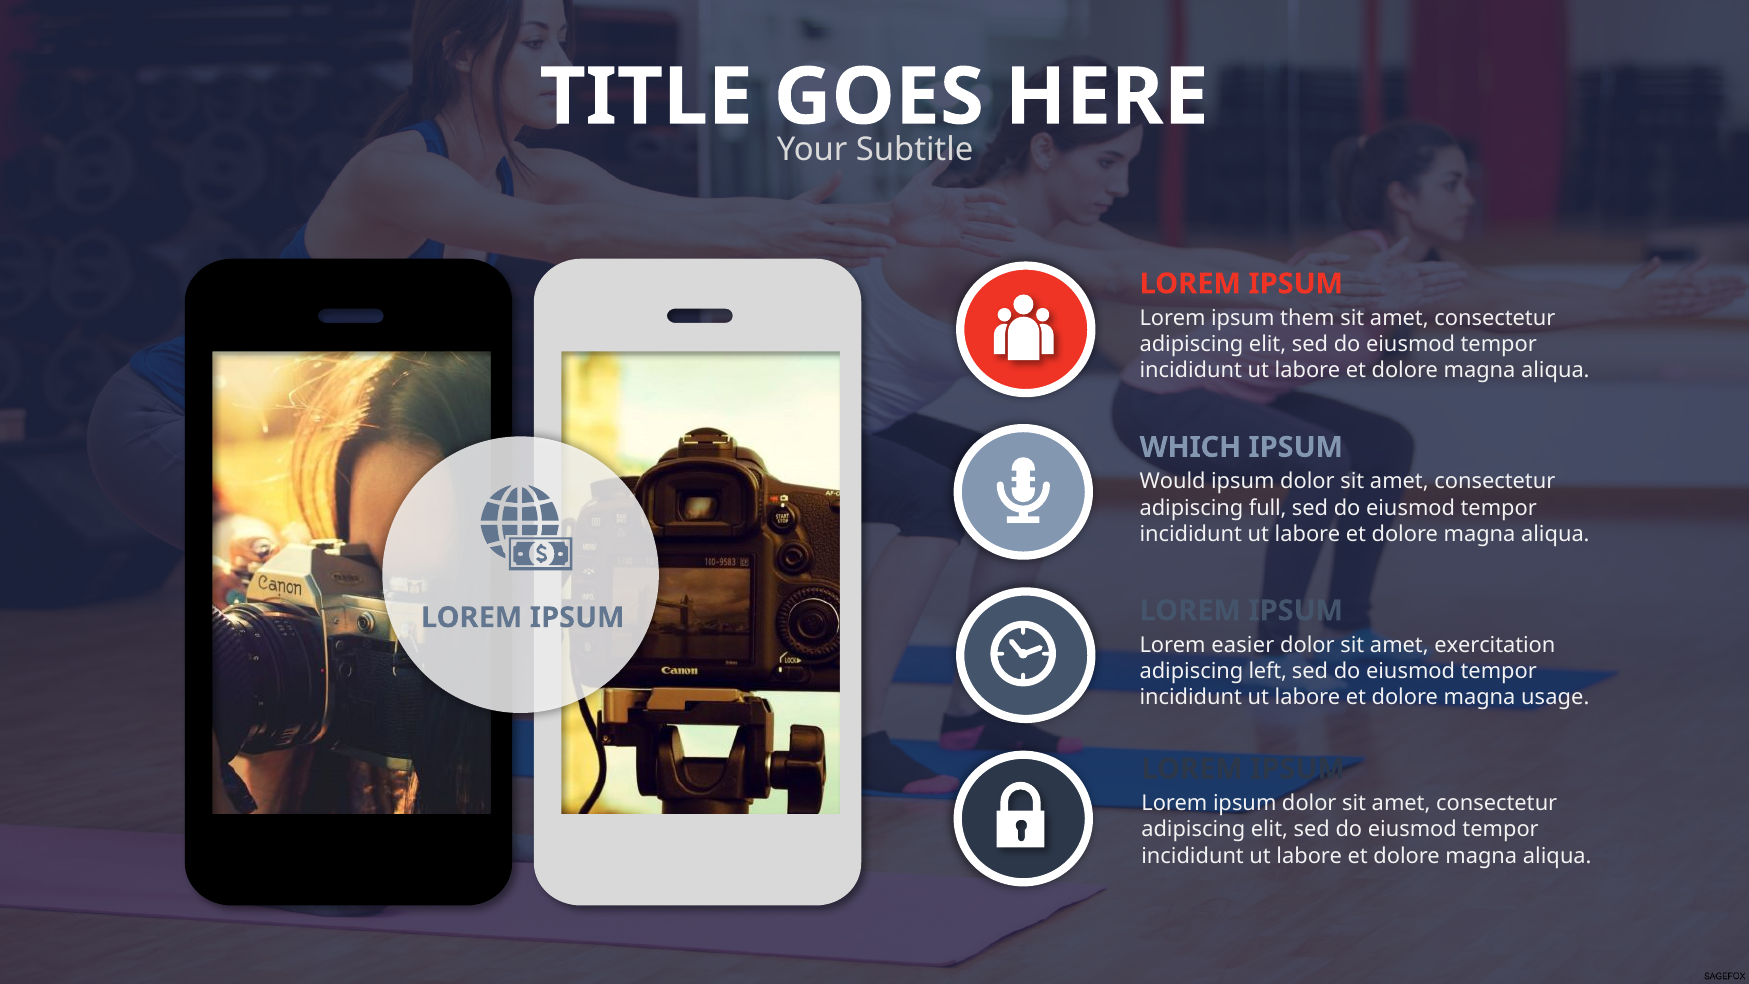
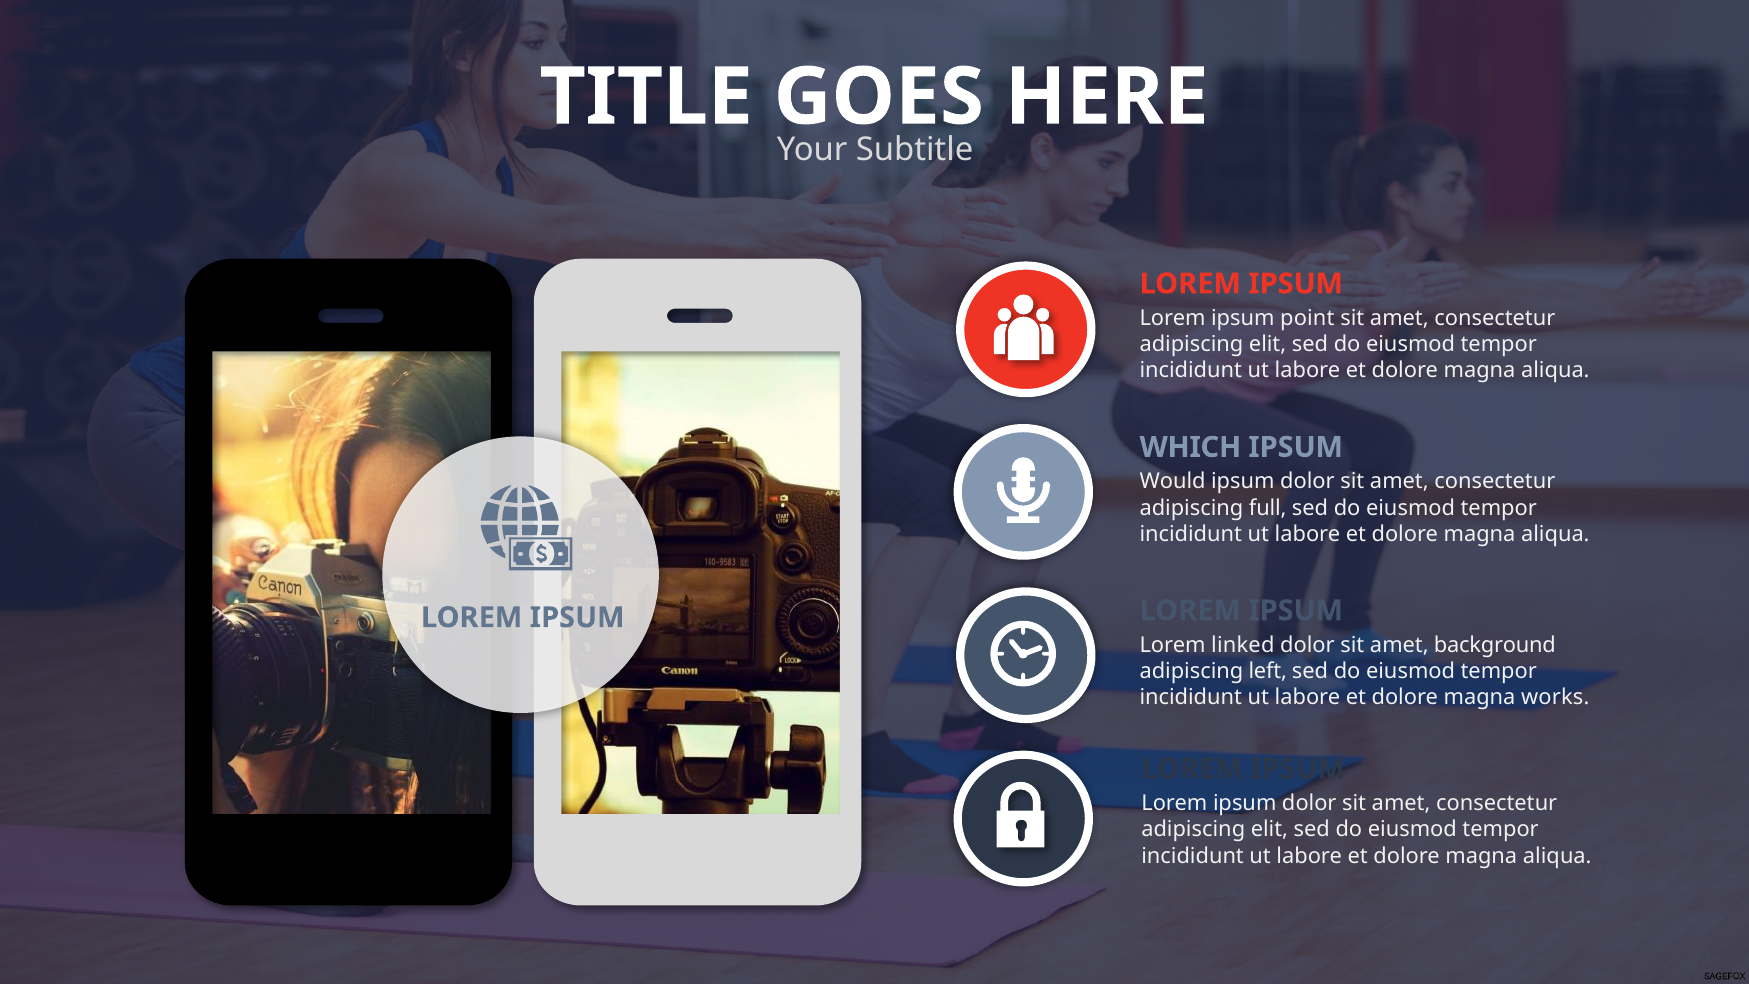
them: them -> point (1307, 318)
easier: easier -> linked (1243, 645)
exercitation: exercitation -> background (1495, 645)
usage: usage -> works (1555, 697)
